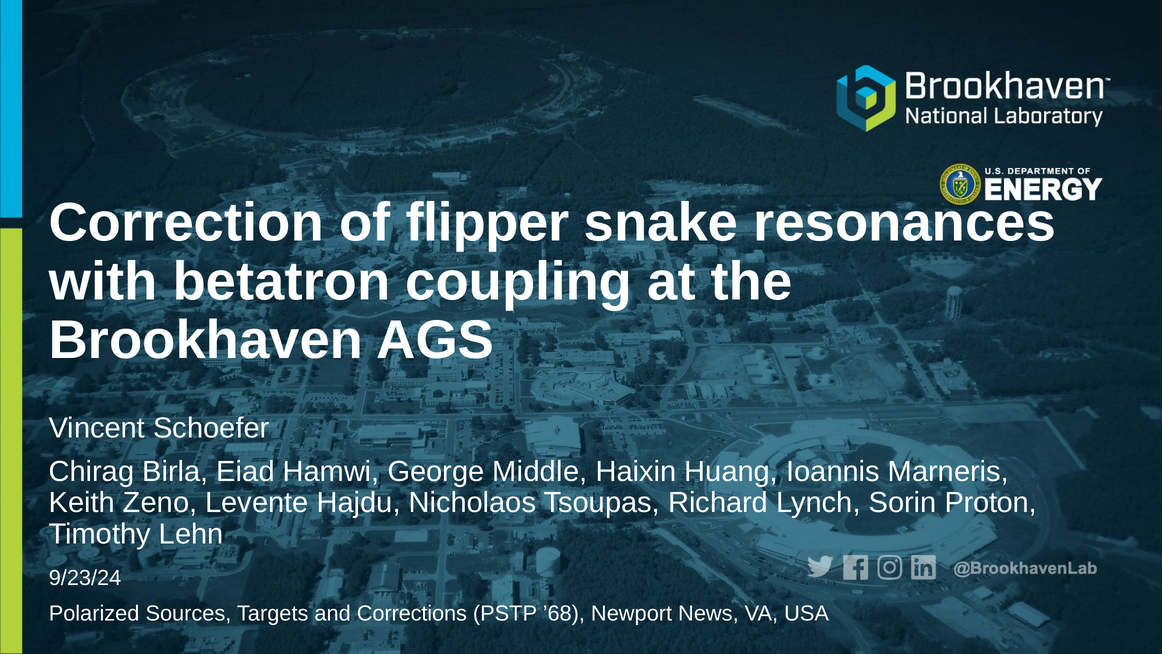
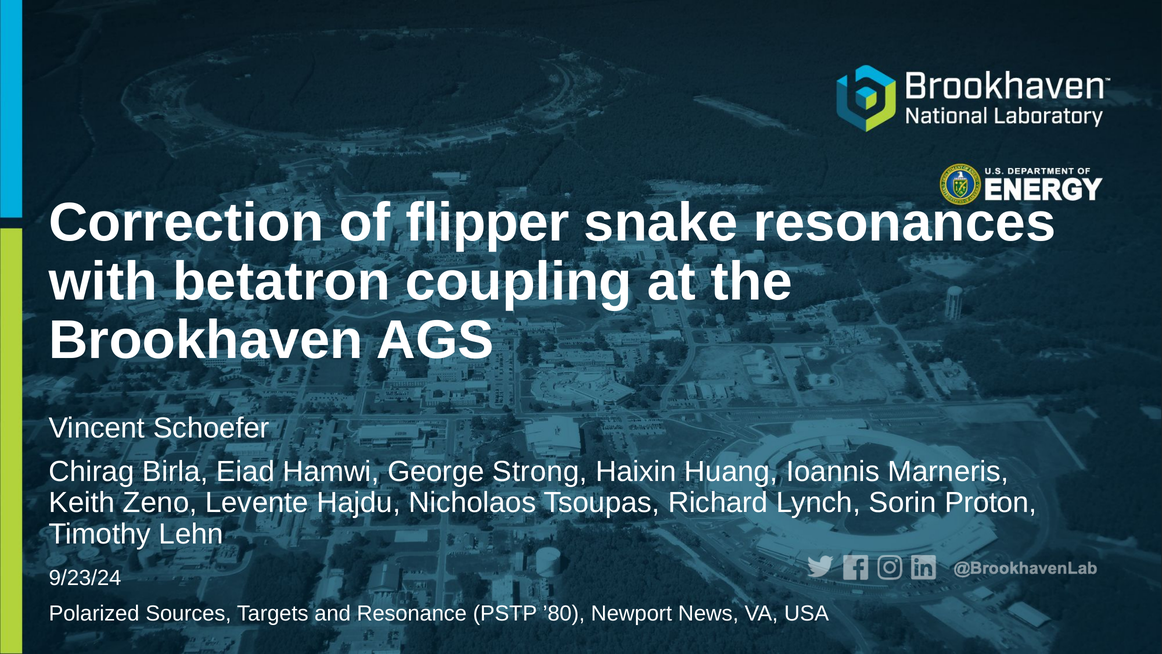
Middle: Middle -> Strong (540, 471)
Corrections: Corrections -> Resonance (412, 613)
’68: ’68 -> ’80 (564, 613)
